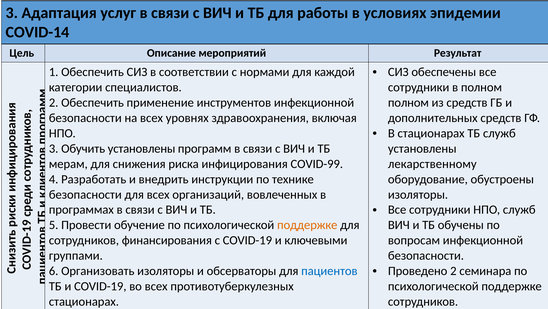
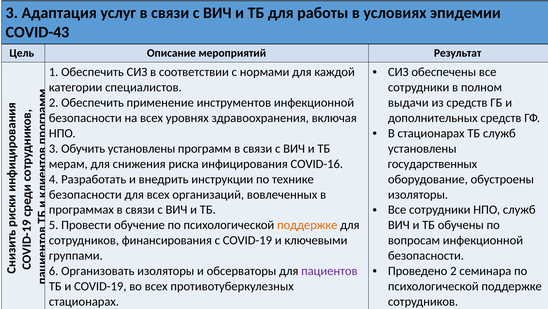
COVID-14: COVID-14 -> COVID-43 (37, 32)
полном: полном -> выдачи (408, 102)
COVID-99: COVID-99 -> COVID-16 (317, 164)
лекарственному: лекарственному -> государственных (432, 164)
пациентов colour: blue -> purple (329, 270)
